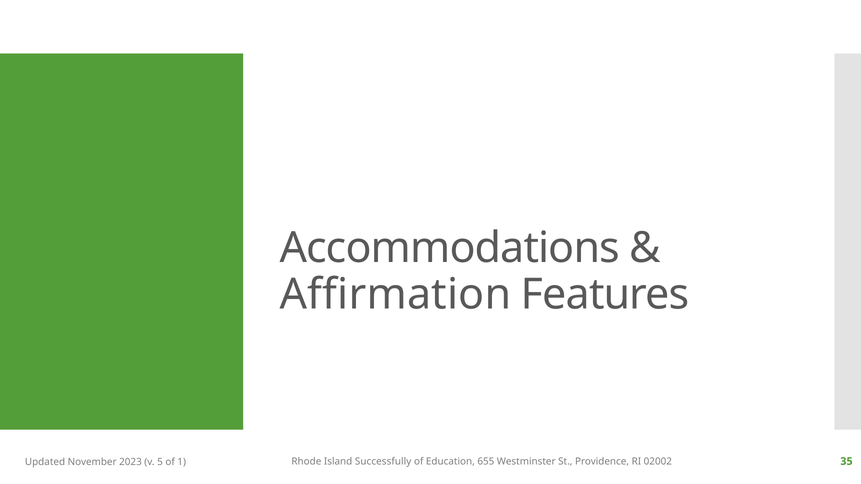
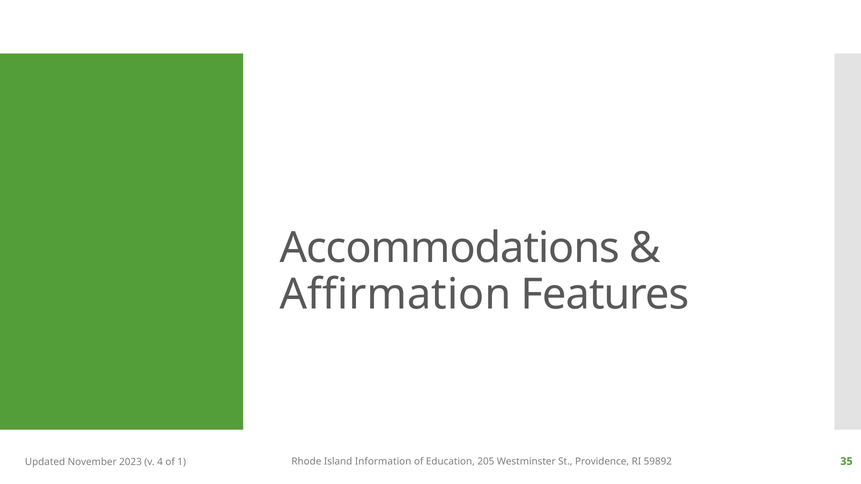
Successfully: Successfully -> Information (383, 462)
655: 655 -> 205 (486, 462)
02002: 02002 -> 59892 (658, 462)
5: 5 -> 4 (160, 462)
